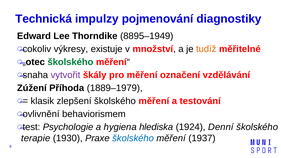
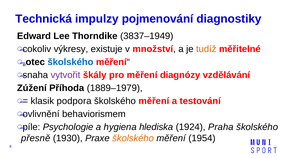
8895–1949: 8895–1949 -> 3837–1949 (147, 36)
školského colour: green -> blue (70, 62)
označení: označení -> diagnózy (180, 75)
zlepšení: zlepšení -> podpora (74, 101)
test: test -> píle (31, 127)
Denní: Denní -> Praha (221, 127)
terapie: terapie -> přesně (36, 138)
školského colour: blue -> orange (133, 138)
1937: 1937 -> 1954 (202, 138)
